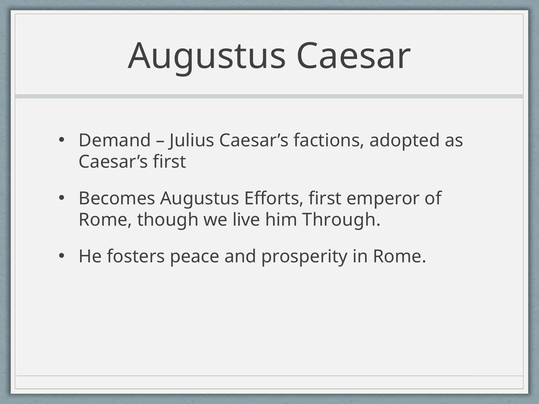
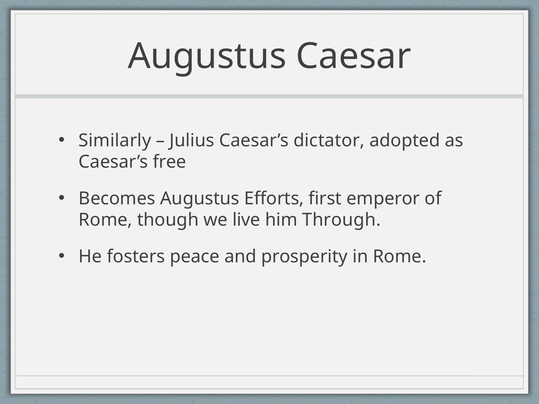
Demand: Demand -> Similarly (115, 141)
factions: factions -> dictator (329, 141)
Caesar’s first: first -> free (170, 162)
